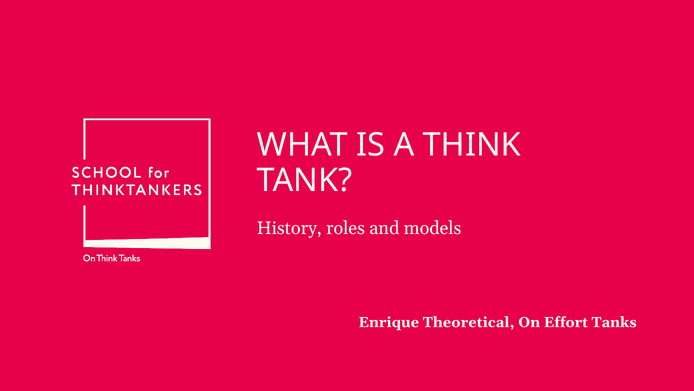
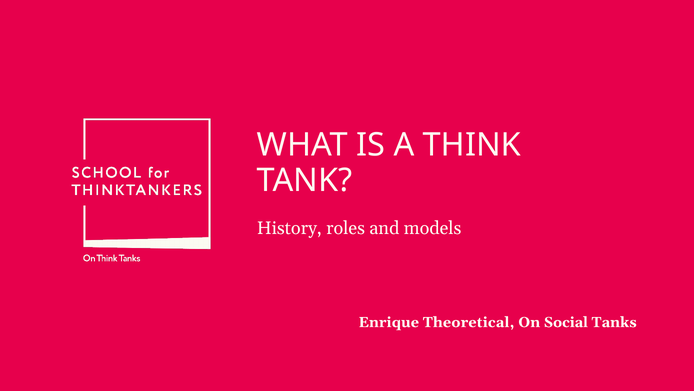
Effort: Effort -> Social (566, 322)
